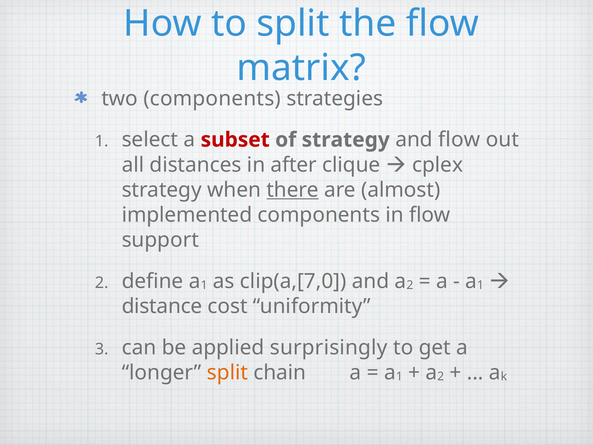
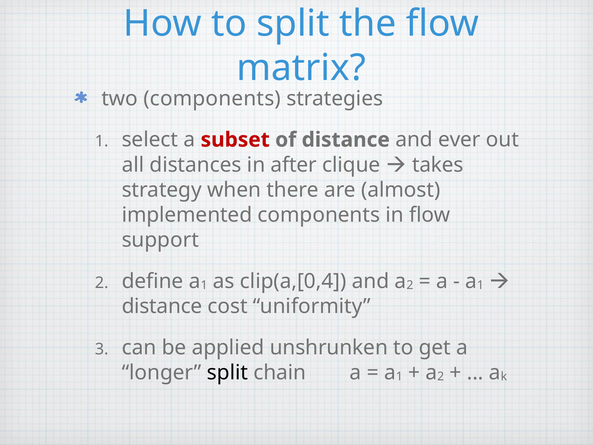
of strategy: strategy -> distance (346, 140)
and flow: flow -> ever (459, 140)
cplex: cplex -> takes (438, 165)
there underline: present -> none (293, 190)
clip(a,[7,0: clip(a,[7,0 -> clip(a,[0,4 (293, 281)
surprisingly: surprisingly -> unshrunken (329, 347)
split colour: orange -> black (227, 372)
